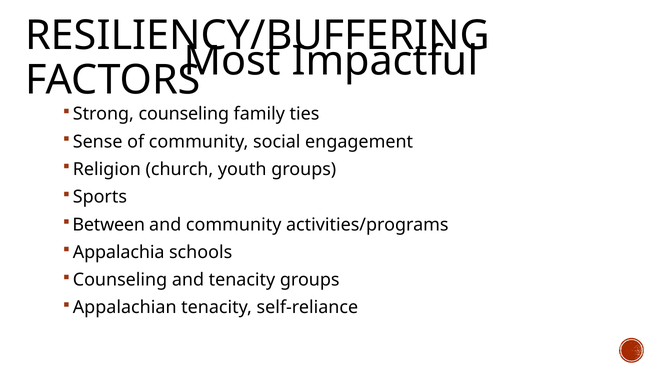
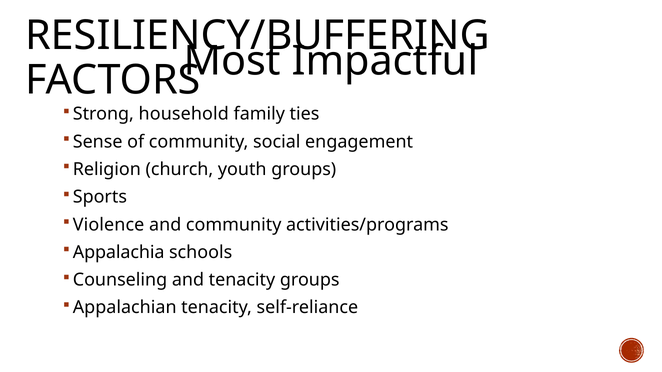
Strong counseling: counseling -> household (184, 114)
Between: Between -> Violence (109, 225)
